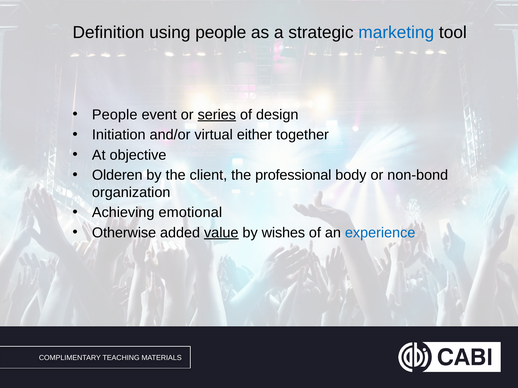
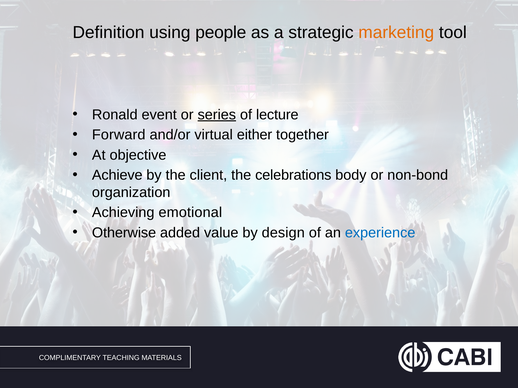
marketing colour: blue -> orange (396, 32)
People: People -> Ronald (115, 115)
design: design -> lecture (277, 115)
Initiation: Initiation -> Forward (119, 135)
Olderen: Olderen -> Achieve (117, 175)
professional: professional -> celebrations (293, 175)
value underline: present -> none (221, 233)
wishes: wishes -> design (283, 233)
